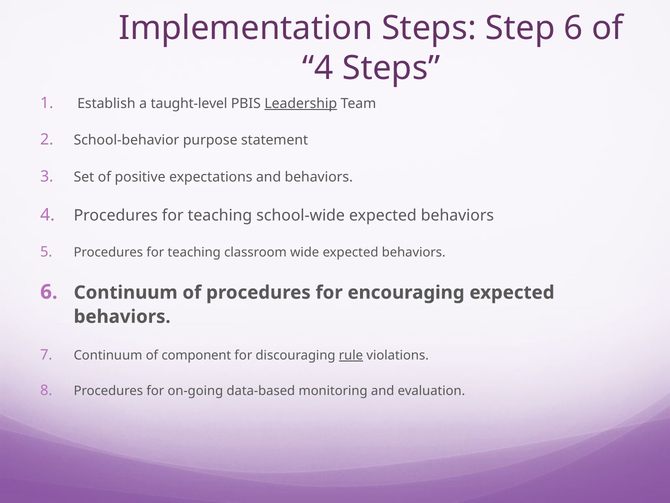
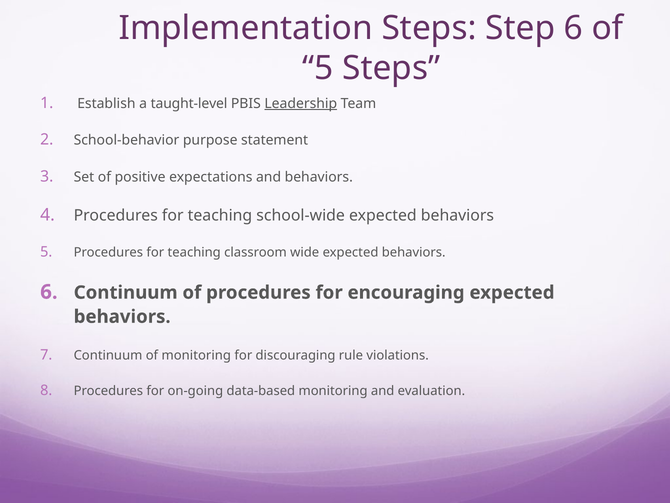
4: 4 -> 5 (318, 68)
of component: component -> monitoring (196, 355)
rule underline: present -> none (351, 355)
